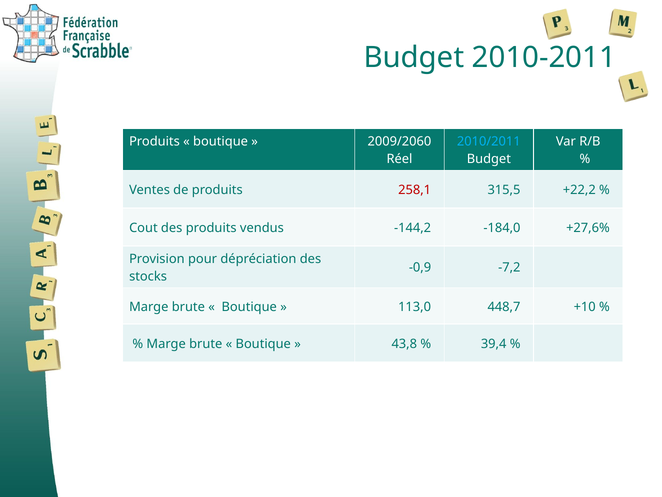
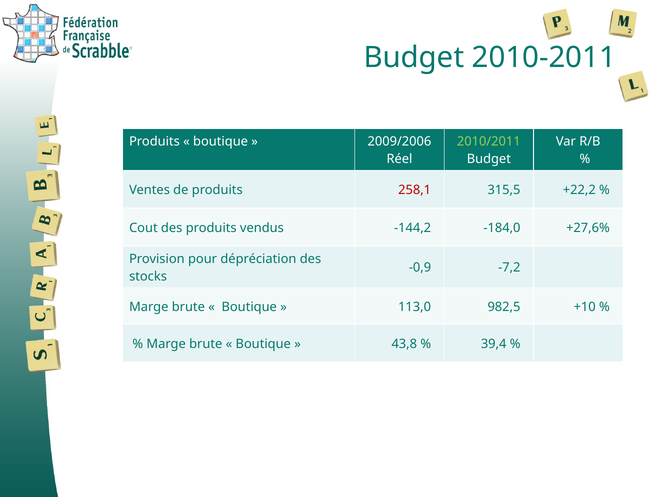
2009/2060: 2009/2060 -> 2009/2006 (399, 141)
2010/2011 colour: light blue -> light green (489, 141)
448,7: 448,7 -> 982,5 (504, 306)
